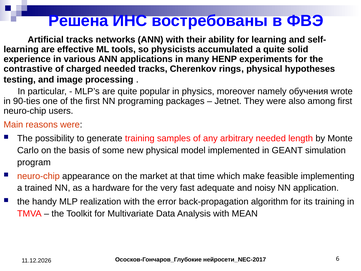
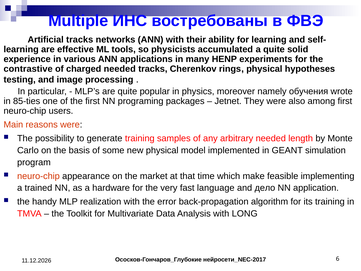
Решена: Решена -> Multiple (78, 21)
90-ties: 90-ties -> 85-ties (27, 101)
adequate: adequate -> language (216, 188)
noisy: noisy -> дело (265, 188)
MEAN: MEAN -> LONG (245, 213)
